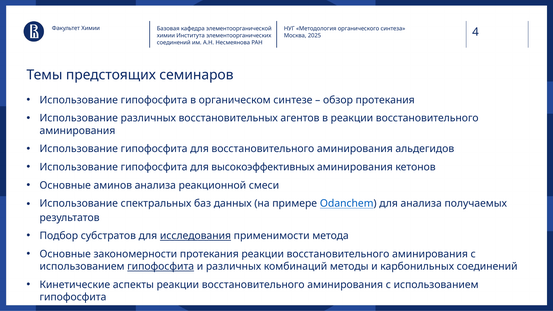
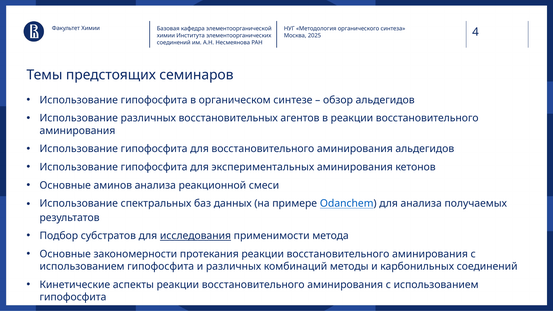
обзор протекания: протекания -> альдегидов (385, 100)
высокоэффективных: высокоэффективных -> экспериментальных (263, 167)
гипофосфита underline: present -> none (161, 266)
